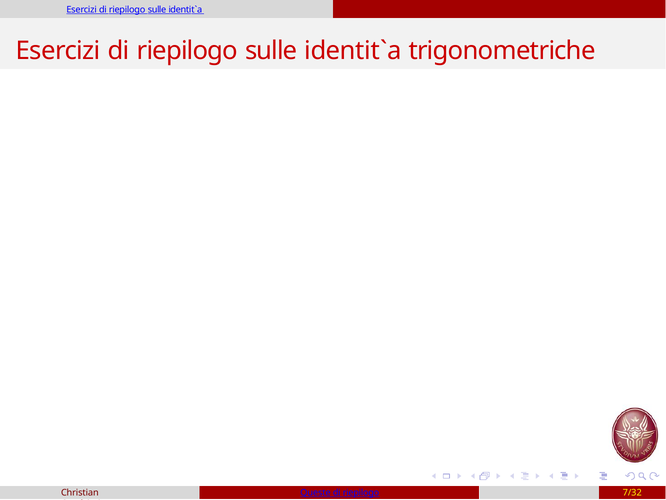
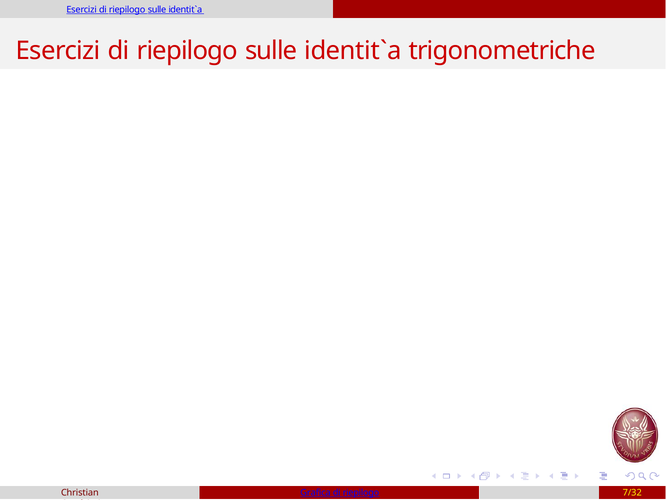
Queste: Queste -> Grafica (316, 493)
